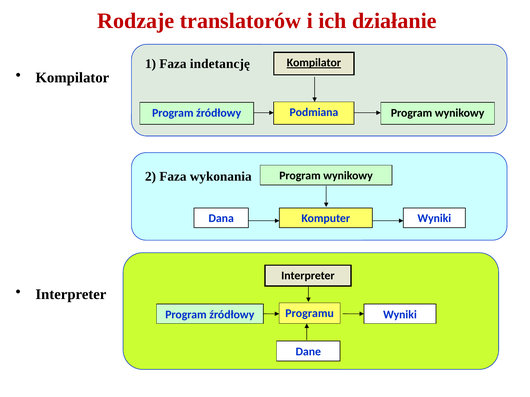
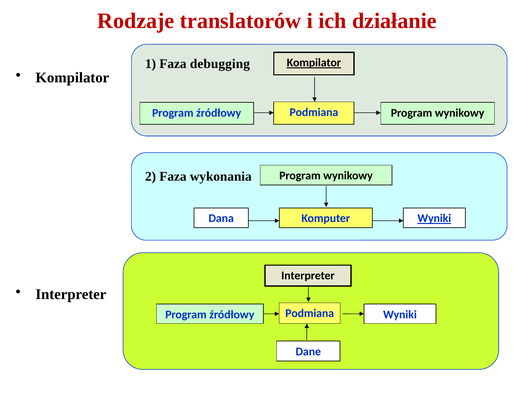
indetancję: indetancję -> debugging (220, 64)
Wyniki underline: none -> present (434, 219)
Programu: Programu -> Podmiana (310, 314)
